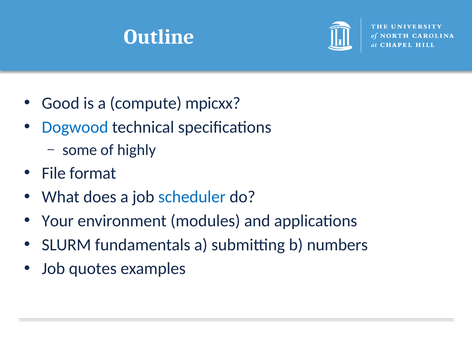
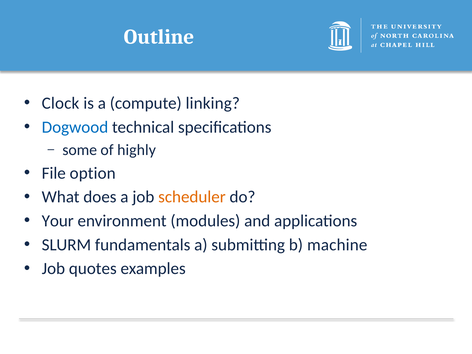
Good: Good -> Clock (61, 103)
mpicxx: mpicxx -> linking (213, 103)
format: format -> option (93, 173)
scheduler colour: blue -> orange (192, 197)
numbers: numbers -> machine (337, 245)
